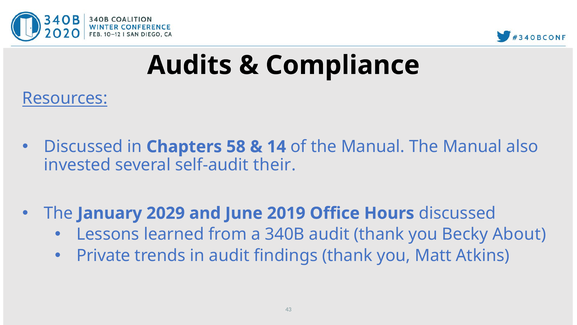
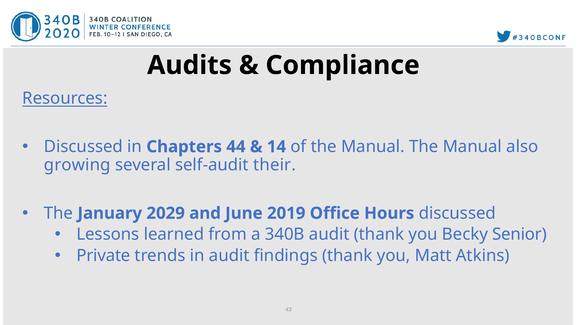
58: 58 -> 44 (236, 147)
invested: invested -> growing (77, 165)
About: About -> Senior (519, 234)
